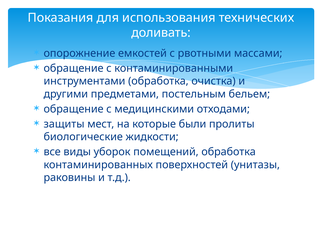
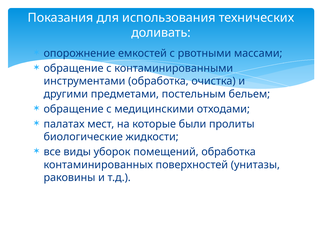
защиты: защиты -> палатах (64, 124)
